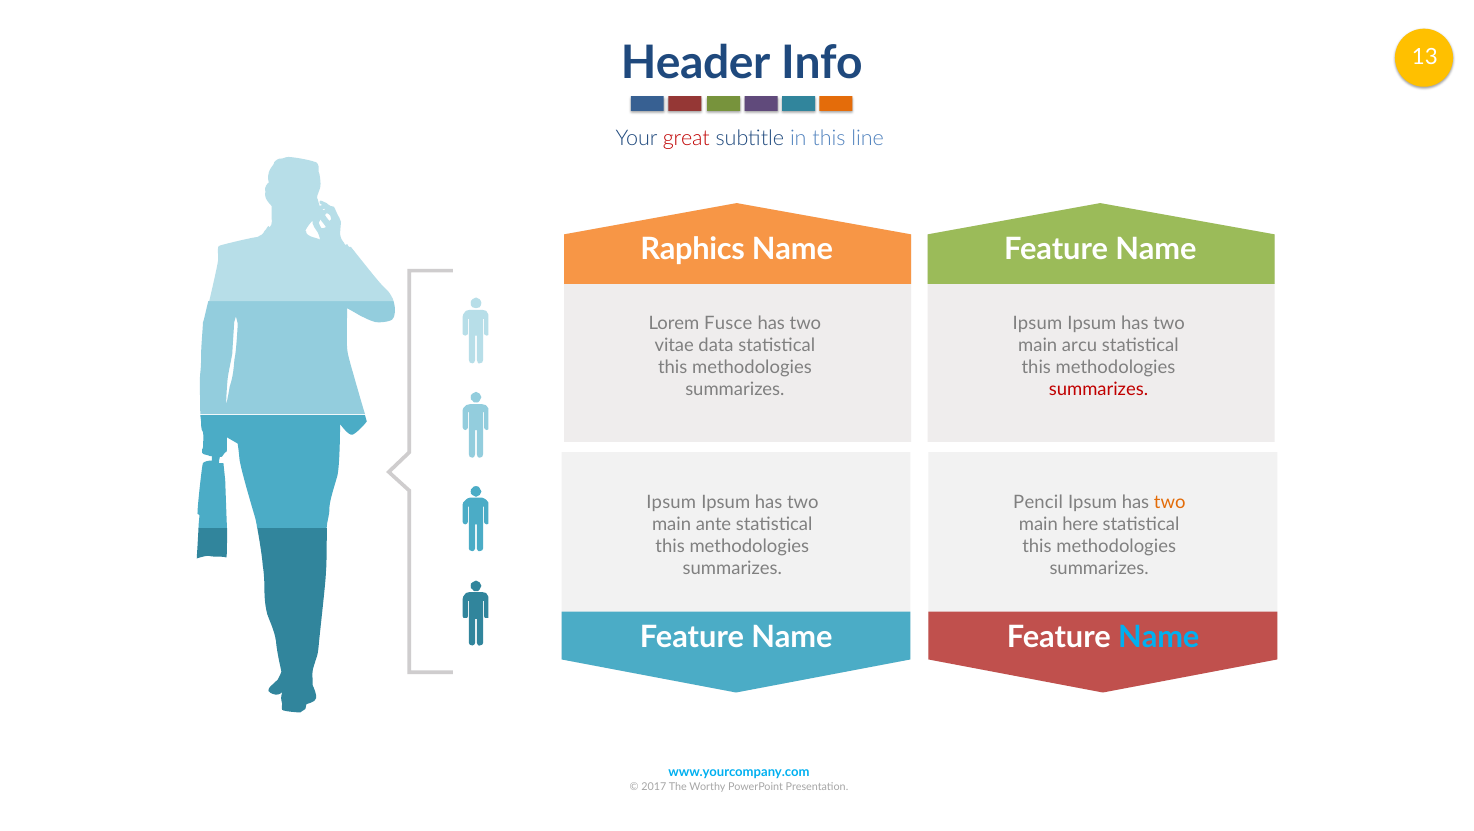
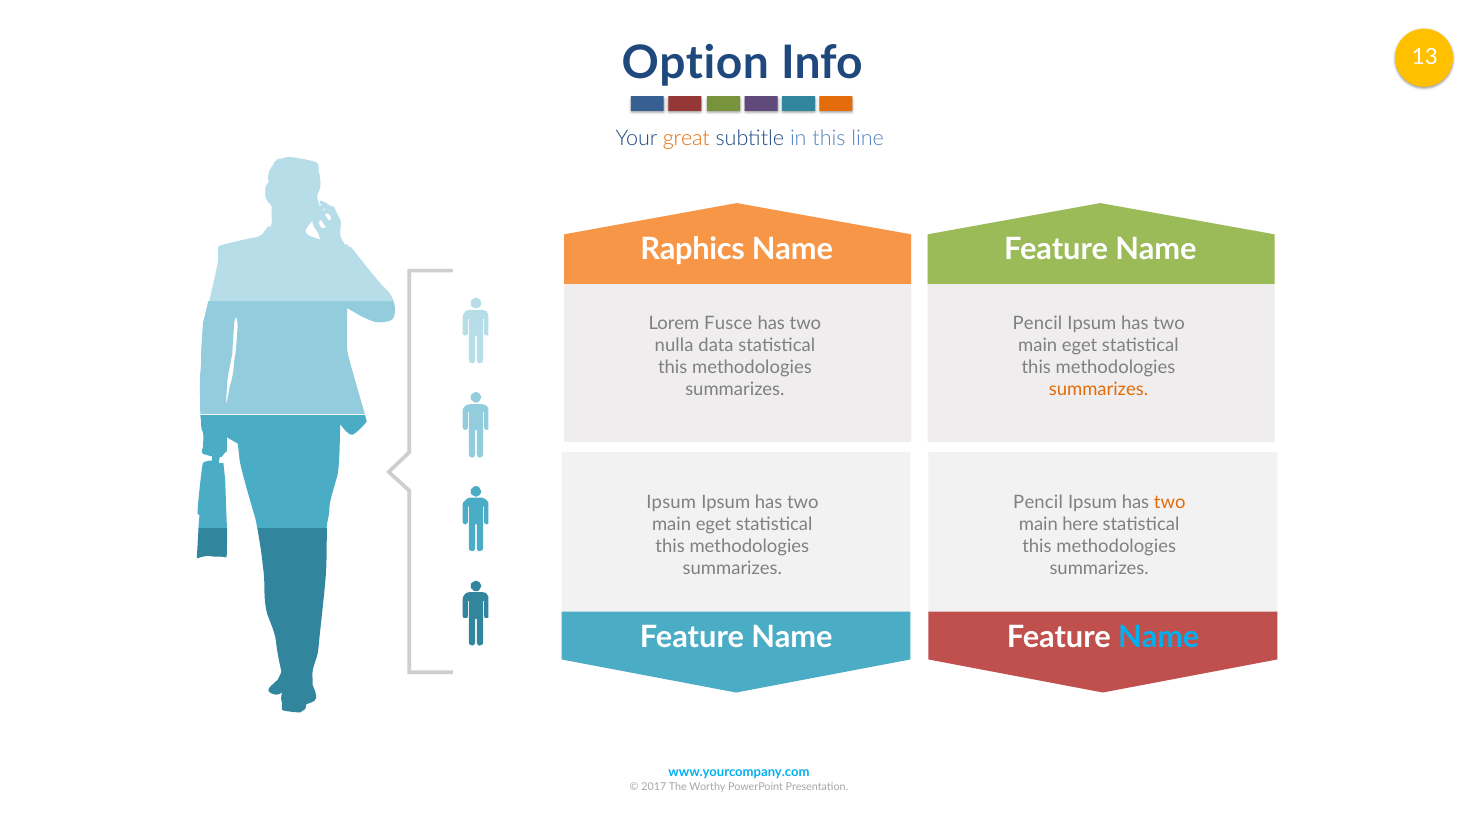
Header: Header -> Option (695, 63)
great colour: red -> orange (686, 139)
Ipsum: Ipsum -> Pencil (1037, 323)
vitae: vitae -> nulla (674, 346)
arcu: arcu -> eget (1080, 346)
summarizes colour: red -> orange (1099, 390)
ante: ante -> eget (714, 525)
